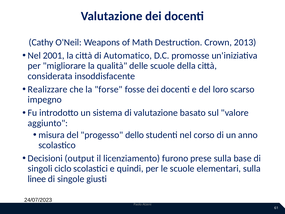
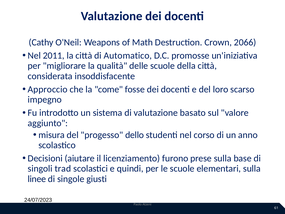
2013: 2013 -> 2066 (245, 42)
2001: 2001 -> 2011 (54, 55)
Realizzare: Realizzare -> Approccio (48, 89)
forse: forse -> come (109, 89)
output: output -> aiutare (80, 158)
ciclo: ciclo -> trad (63, 168)
